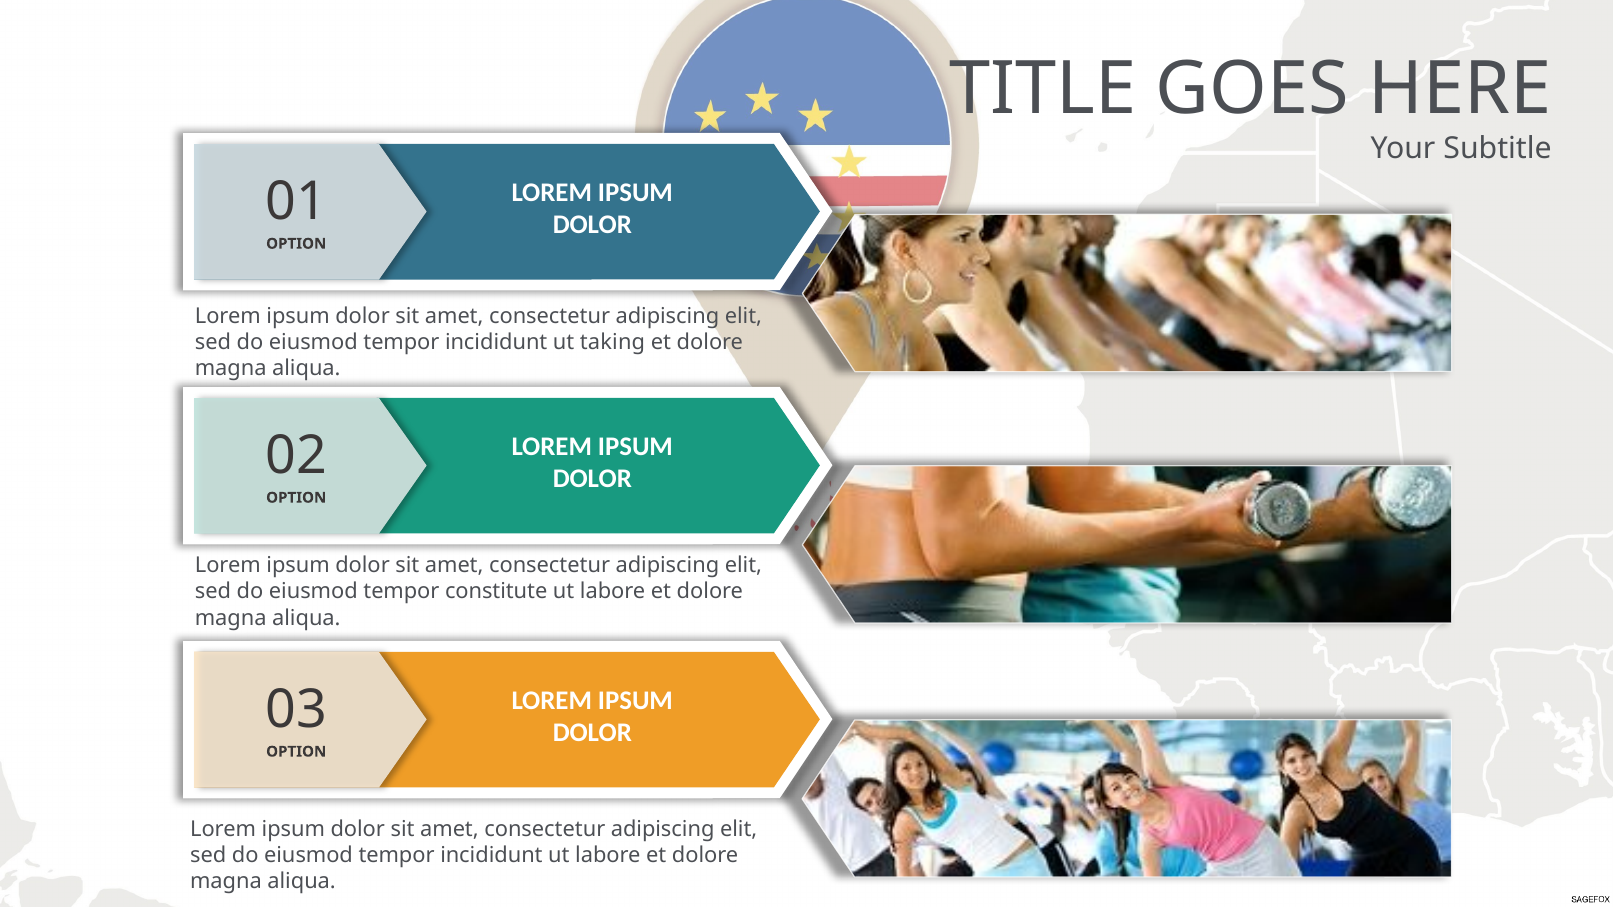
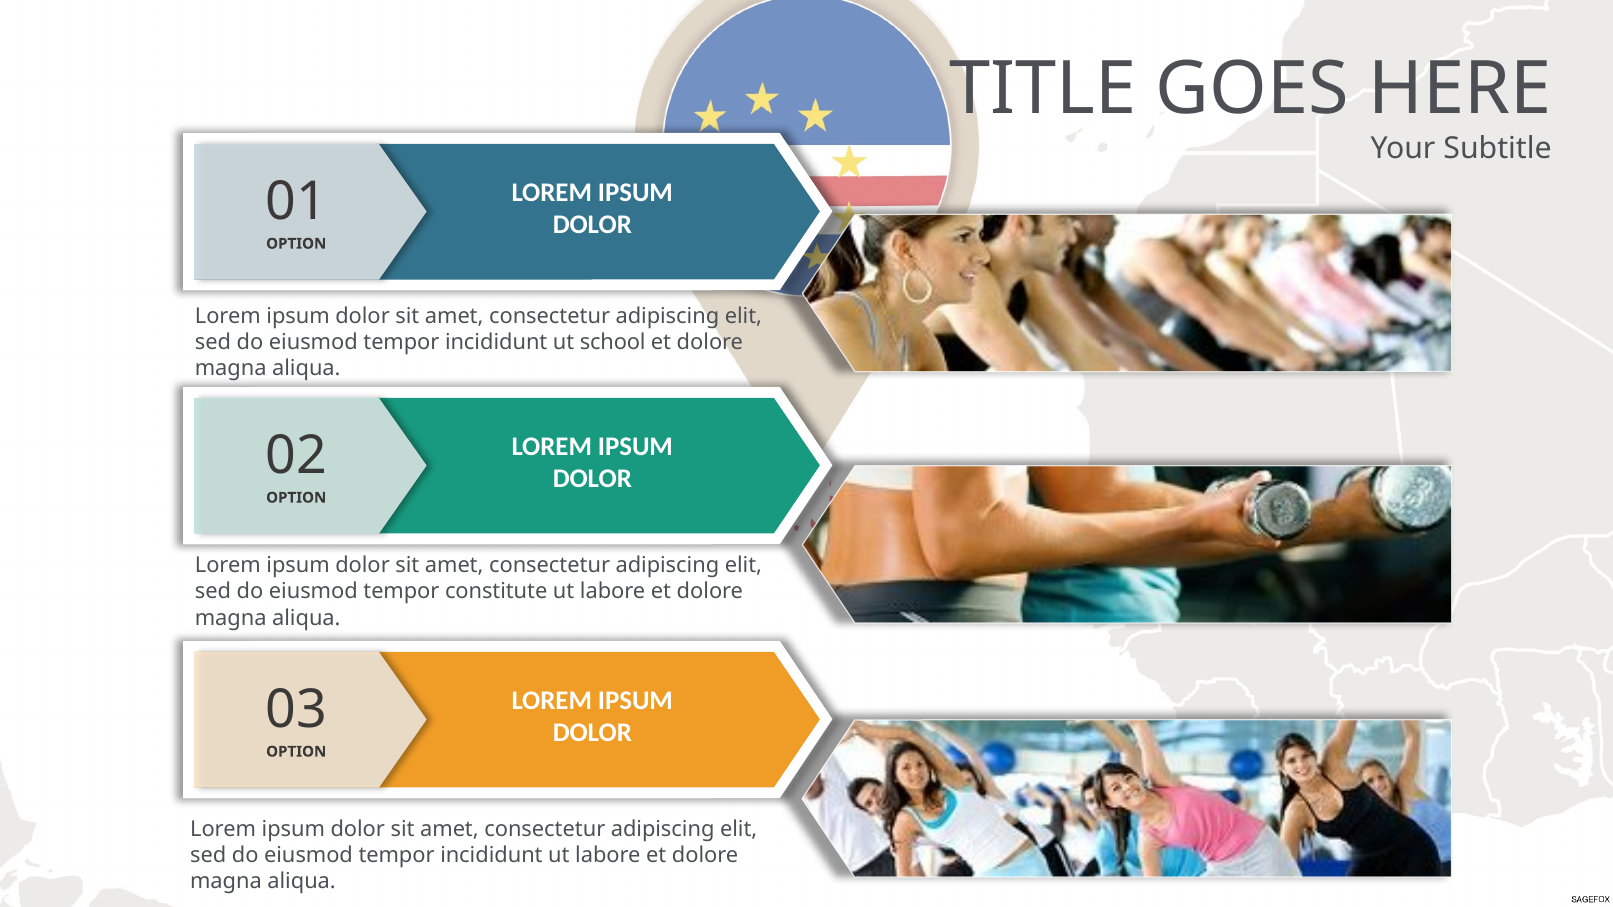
taking: taking -> school (613, 342)
